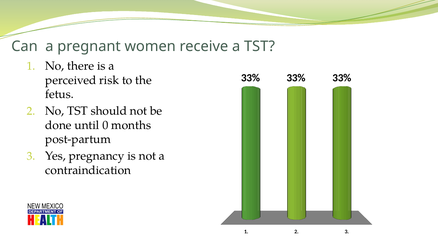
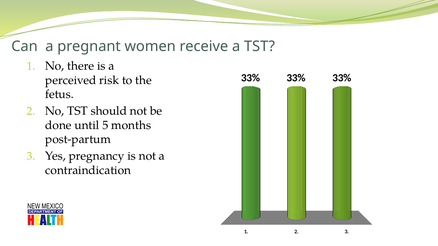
0: 0 -> 5 (105, 125)
